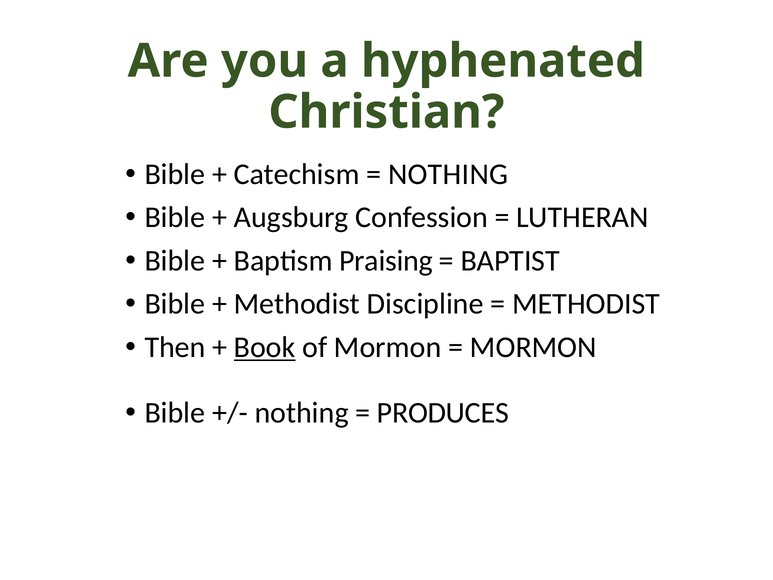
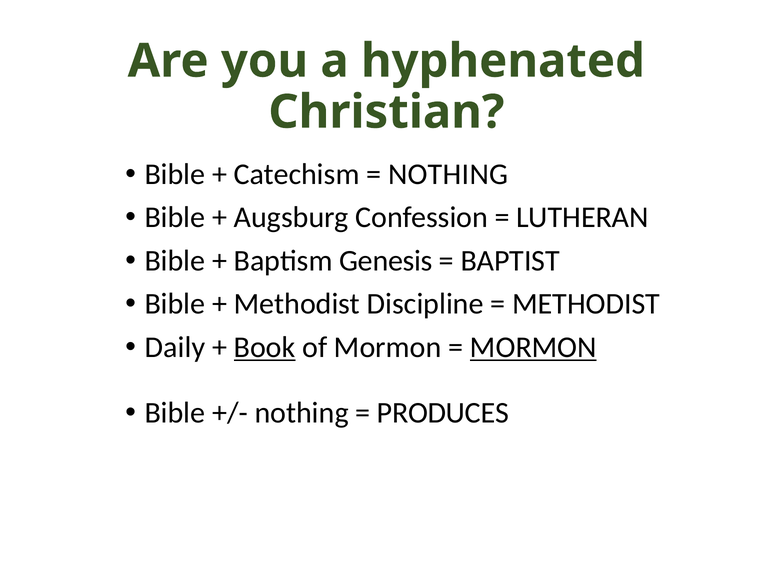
Praising: Praising -> Genesis (386, 261)
Then: Then -> Daily (175, 347)
MORMON underline: none -> present (533, 347)
